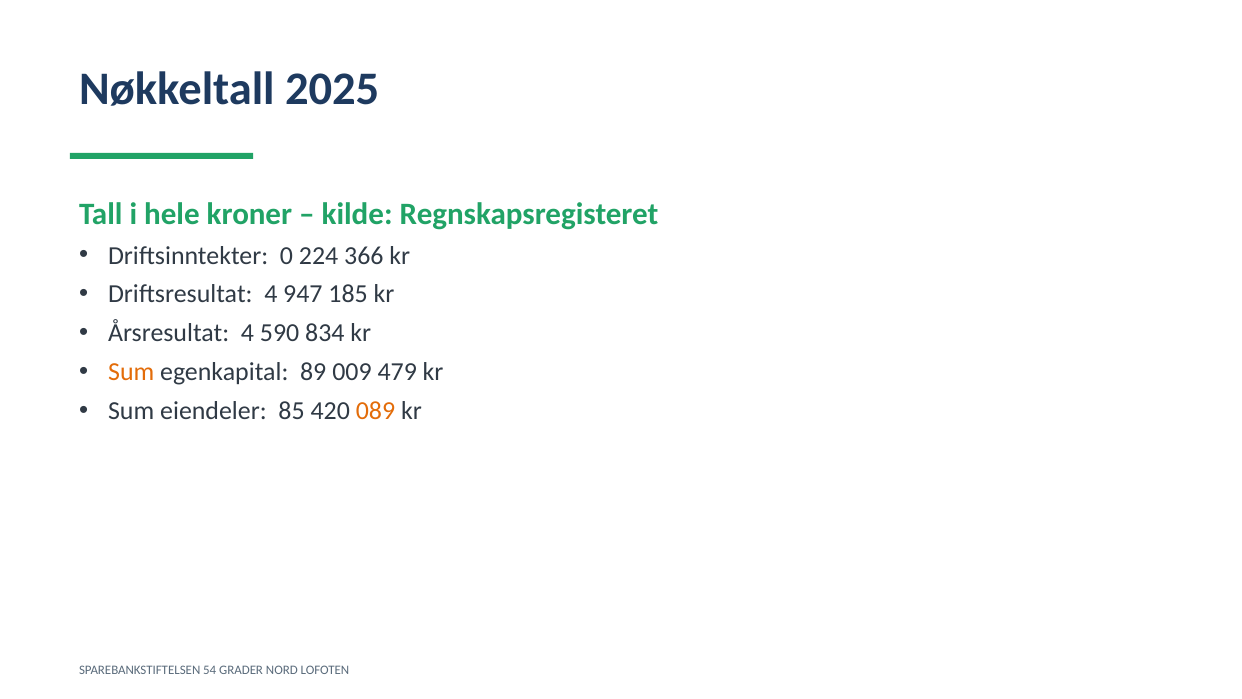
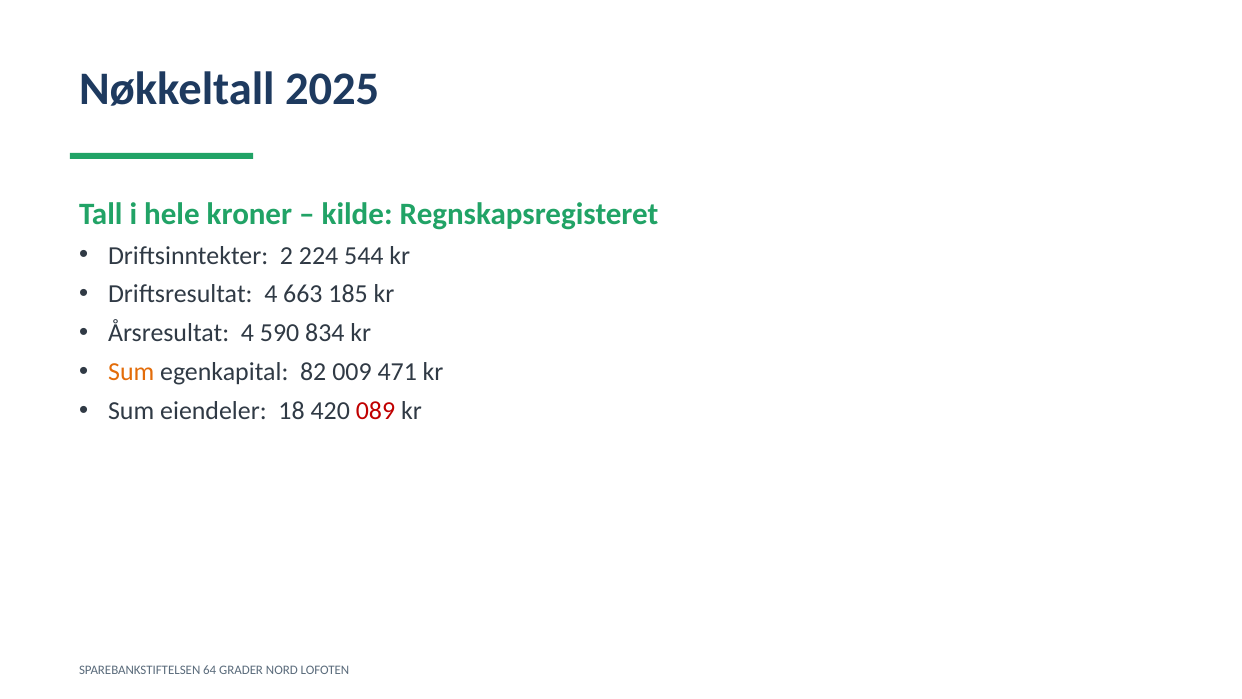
0: 0 -> 2 (286, 255)
366: 366 -> 544 (364, 255)
947: 947 -> 663 (303, 294)
89: 89 -> 82 (313, 372)
479: 479 -> 471 (397, 372)
85: 85 -> 18 (292, 411)
089 colour: orange -> red (376, 411)
54: 54 -> 64 (210, 670)
